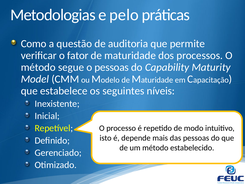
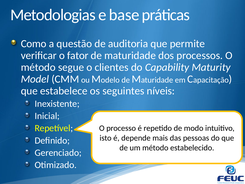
pelo: pelo -> base (124, 15)
o pessoas: pessoas -> clientes (112, 67)
